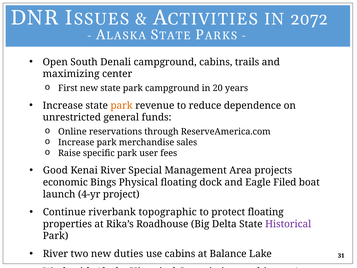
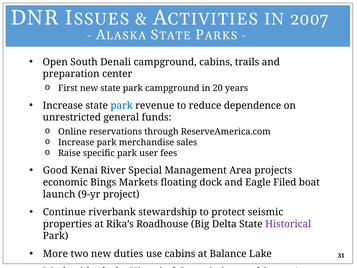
2072: 2072 -> 2007 (309, 19)
maximizing: maximizing -> preparation (71, 74)
park colour: orange -> blue (122, 105)
Physical: Physical -> Markets (138, 182)
4-yr: 4-yr -> 9-yr (89, 194)
topographic: topographic -> stewardship (168, 212)
protect floating: floating -> seismic (266, 212)
River: River -> More (55, 254)
